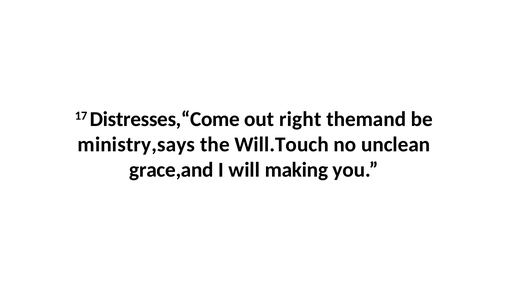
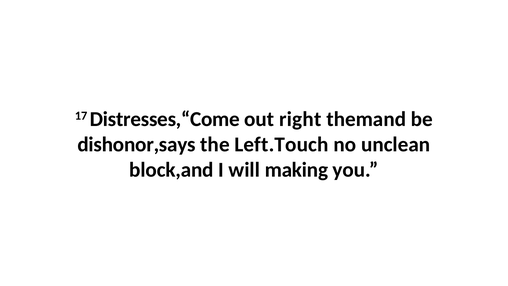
ministry,says: ministry,says -> dishonor,says (137, 144)
Will.Touch: Will.Touch -> Left.Touch (281, 144)
grace,and: grace,and -> block,and (171, 170)
